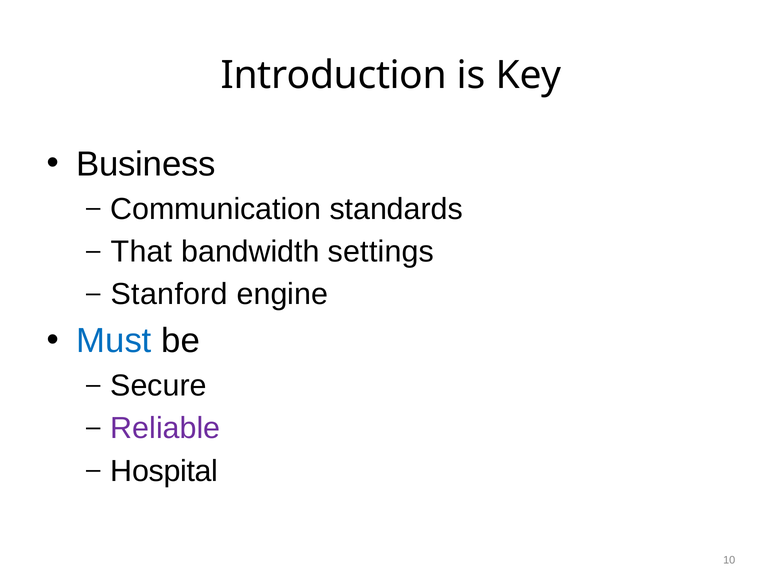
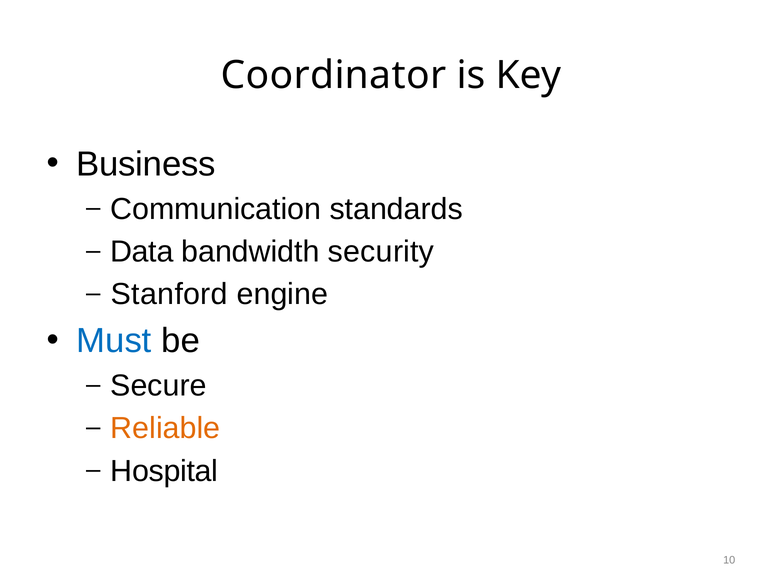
Introduction: Introduction -> Coordinator (334, 75)
That: That -> Data (142, 252)
settings: settings -> security (381, 252)
Reliable colour: purple -> orange (165, 428)
